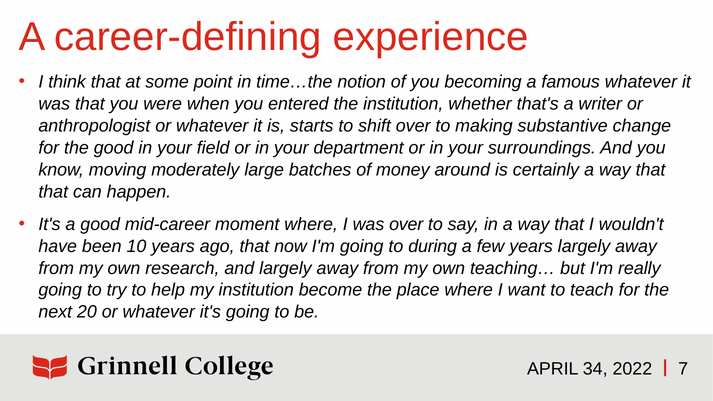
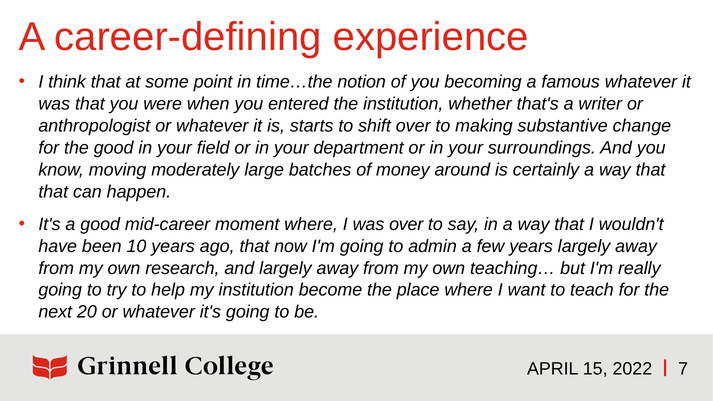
during: during -> admin (433, 246)
34: 34 -> 15 (595, 369)
